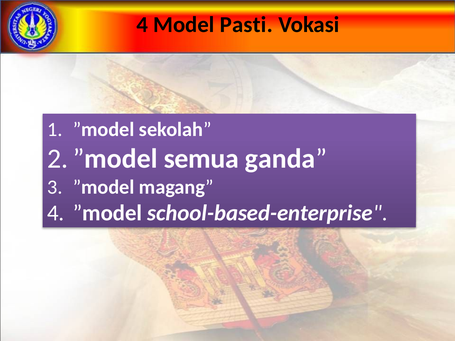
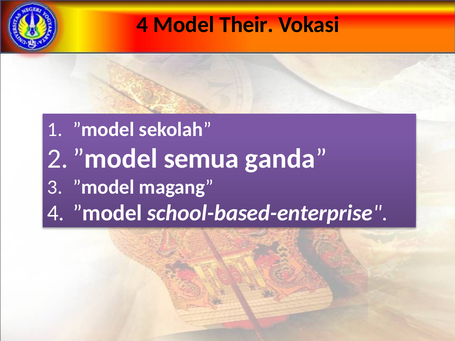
Pasti: Pasti -> Their (247, 25)
